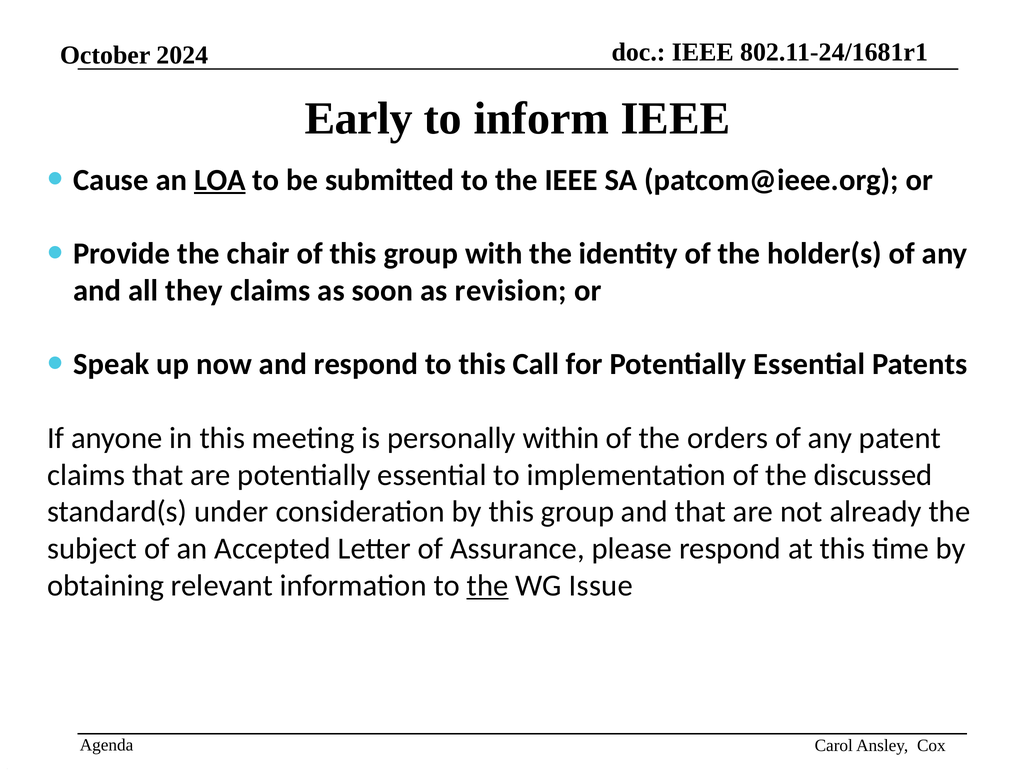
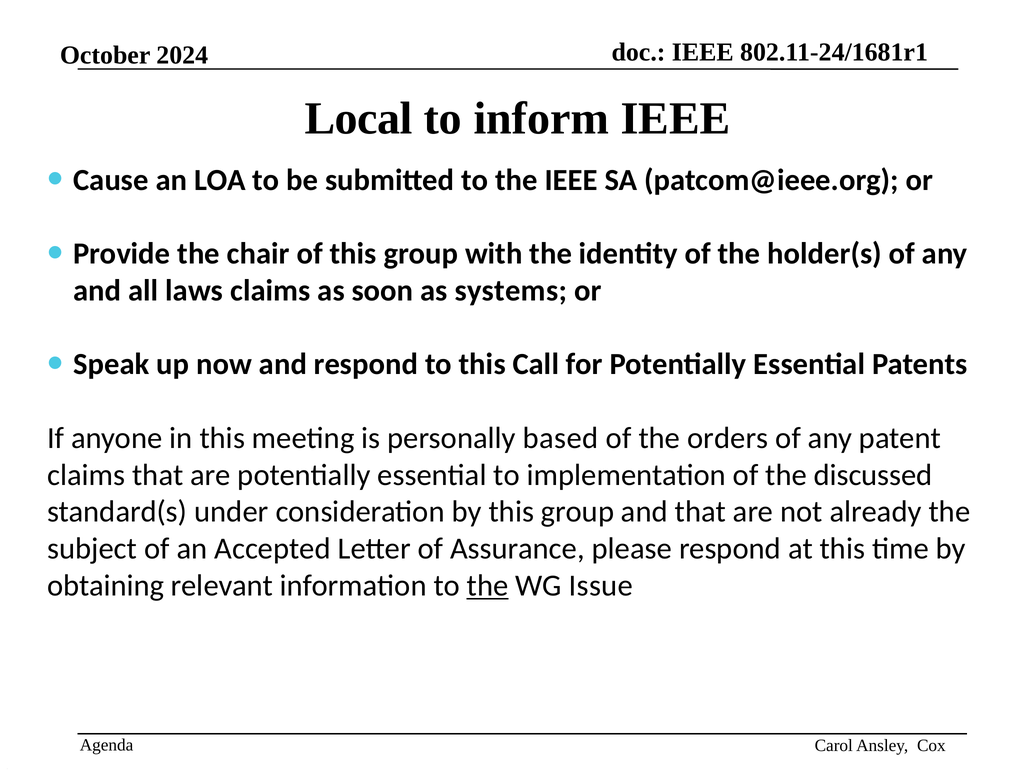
Early: Early -> Local (359, 119)
LOA underline: present -> none (220, 180)
they: they -> laws (194, 291)
revision: revision -> systems (511, 291)
within: within -> based (561, 438)
